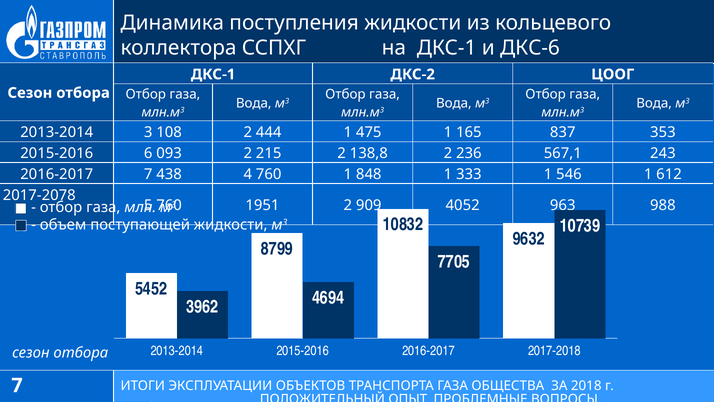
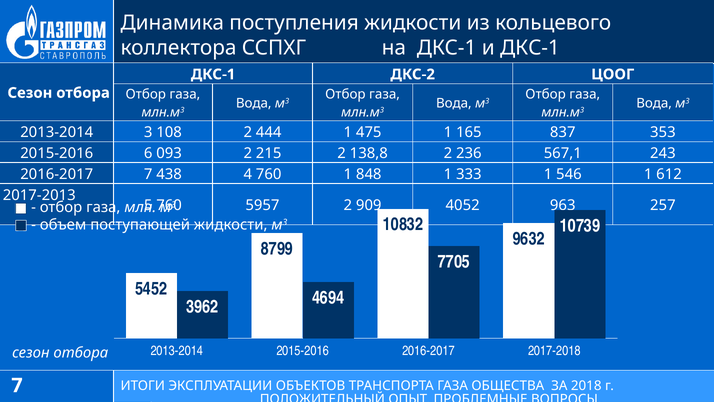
и ДКС-6: ДКС-6 -> ДКС-1 (530, 48)
2017-2078: 2017-2078 -> 2017-2013 (39, 195)
1951: 1951 -> 5957 (262, 205)
988: 988 -> 257 (663, 205)
